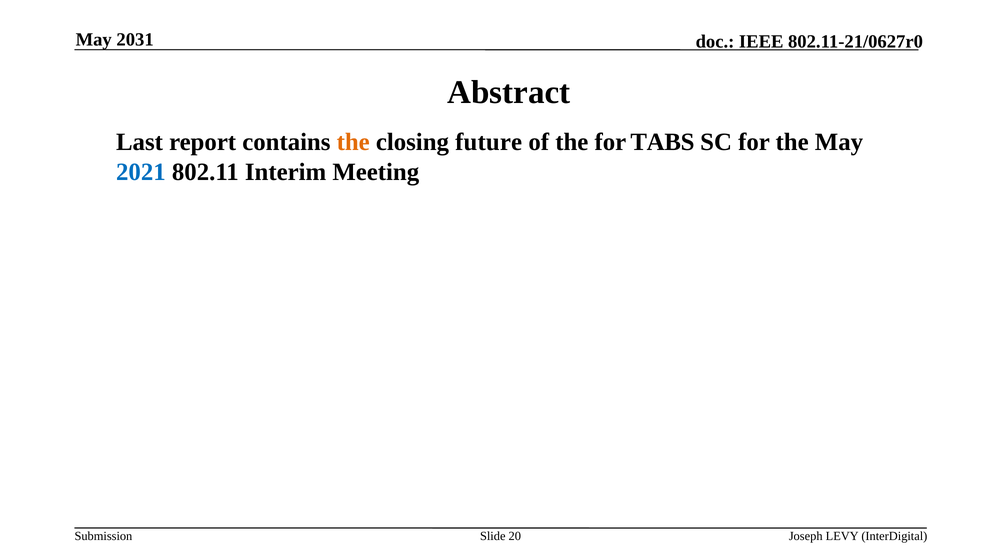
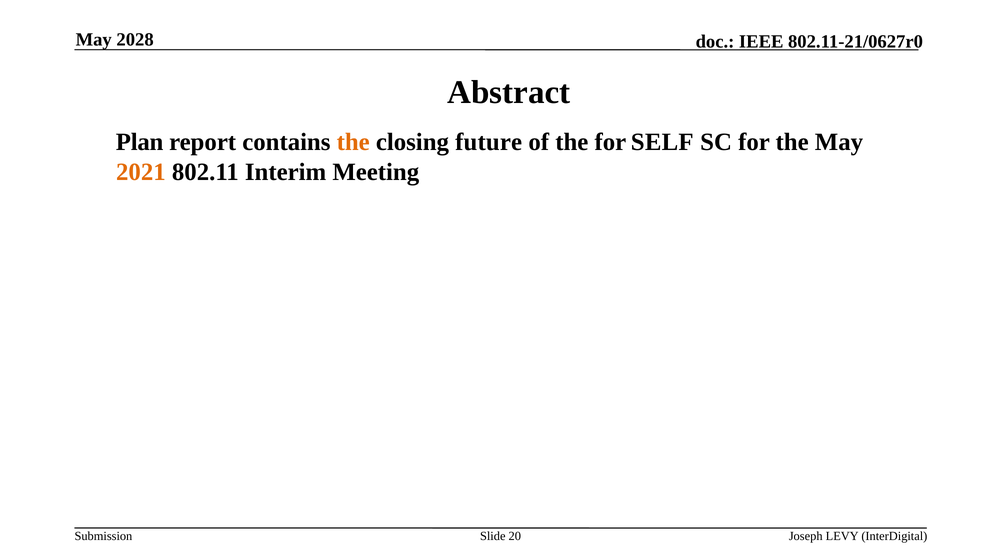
2031: 2031 -> 2028 (135, 39)
Last: Last -> Plan (140, 142)
TABS: TABS -> SELF (662, 142)
2021 colour: blue -> orange (141, 172)
